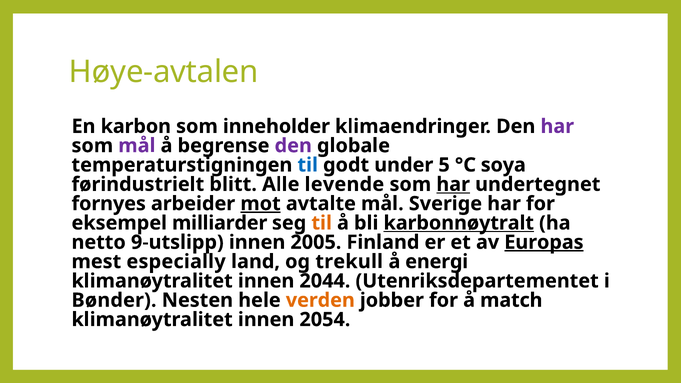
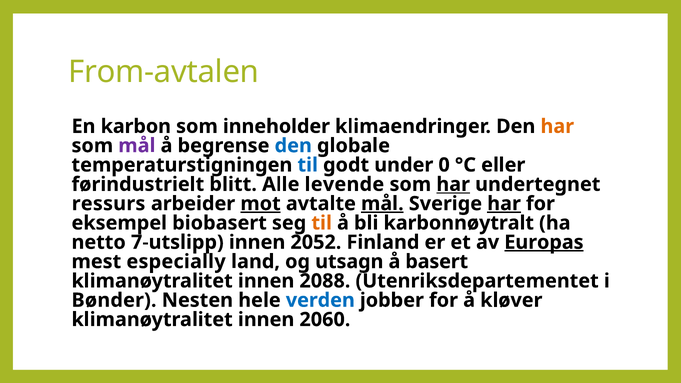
Høye-avtalen: Høye-avtalen -> From-avtalen (164, 72)
har colour: purple -> orange (557, 126)
den colour: purple -> blue (293, 146)
5: 5 -> 0 (444, 165)
soya: soya -> eller (503, 165)
fornyes: fornyes -> ressurs (109, 204)
mål underline: none -> present (382, 204)
har underline: none -> present (504, 204)
milliarder: milliarder -> biobasert (220, 223)
karbonnøytralt underline: present -> none (459, 223)
9-utslipp: 9-utslipp -> 7-utslipp (177, 242)
2005: 2005 -> 2052 (316, 242)
trekull: trekull -> utsagn (349, 262)
energi: energi -> basert (437, 262)
2044: 2044 -> 2088 (325, 281)
verden colour: orange -> blue (320, 300)
match: match -> kløver (511, 300)
2054: 2054 -> 2060 (325, 320)
